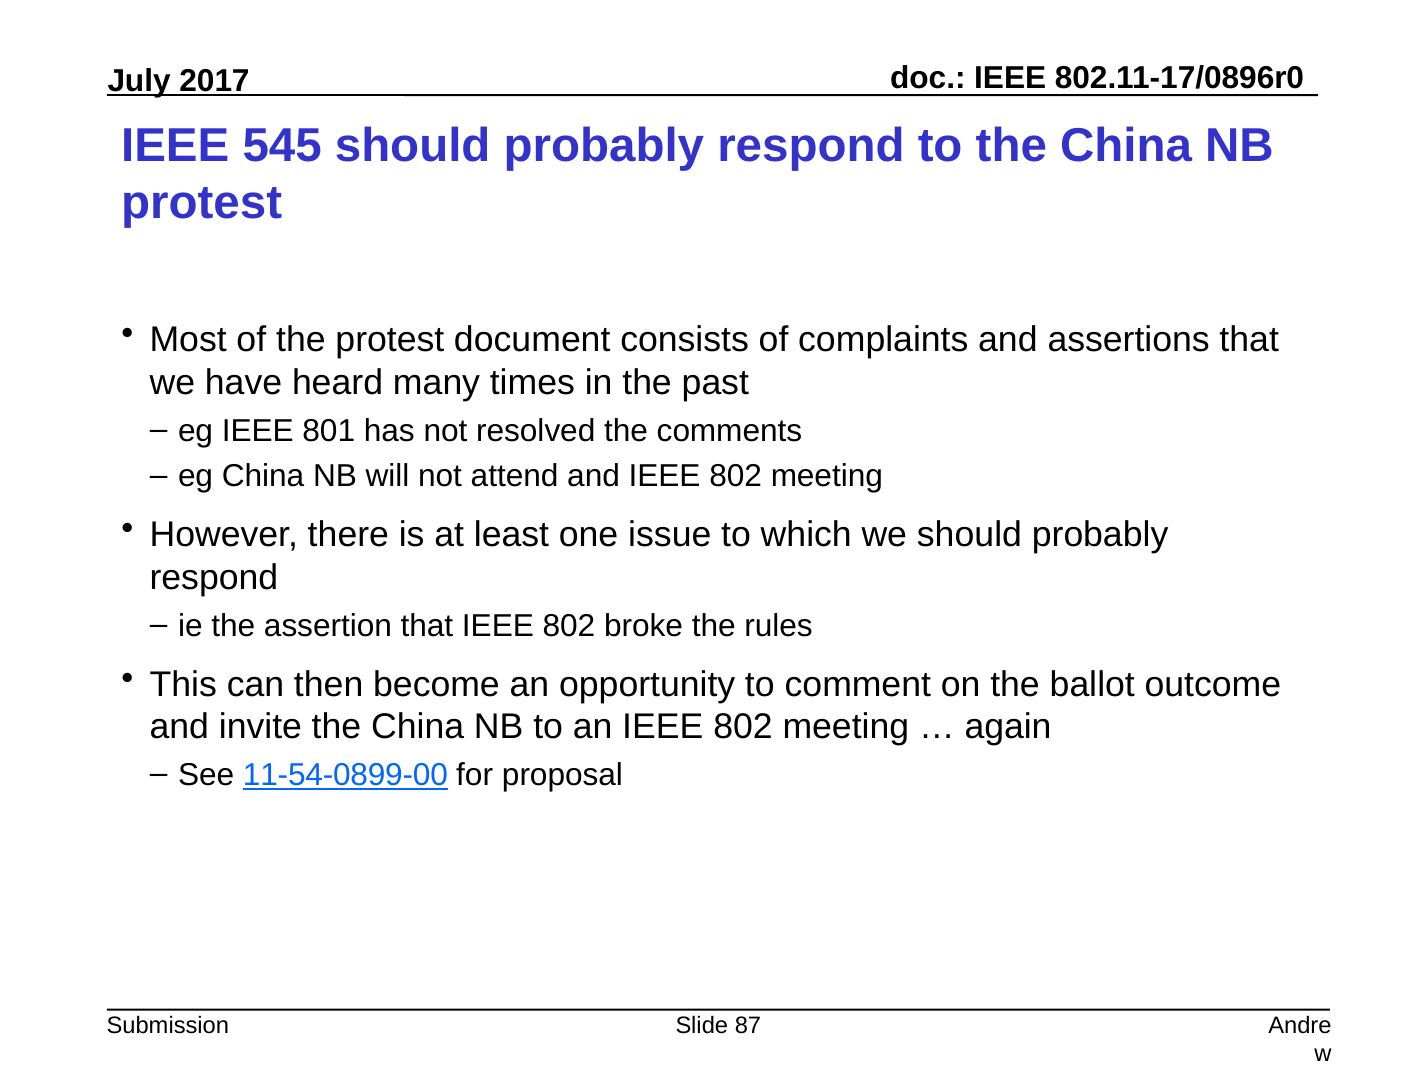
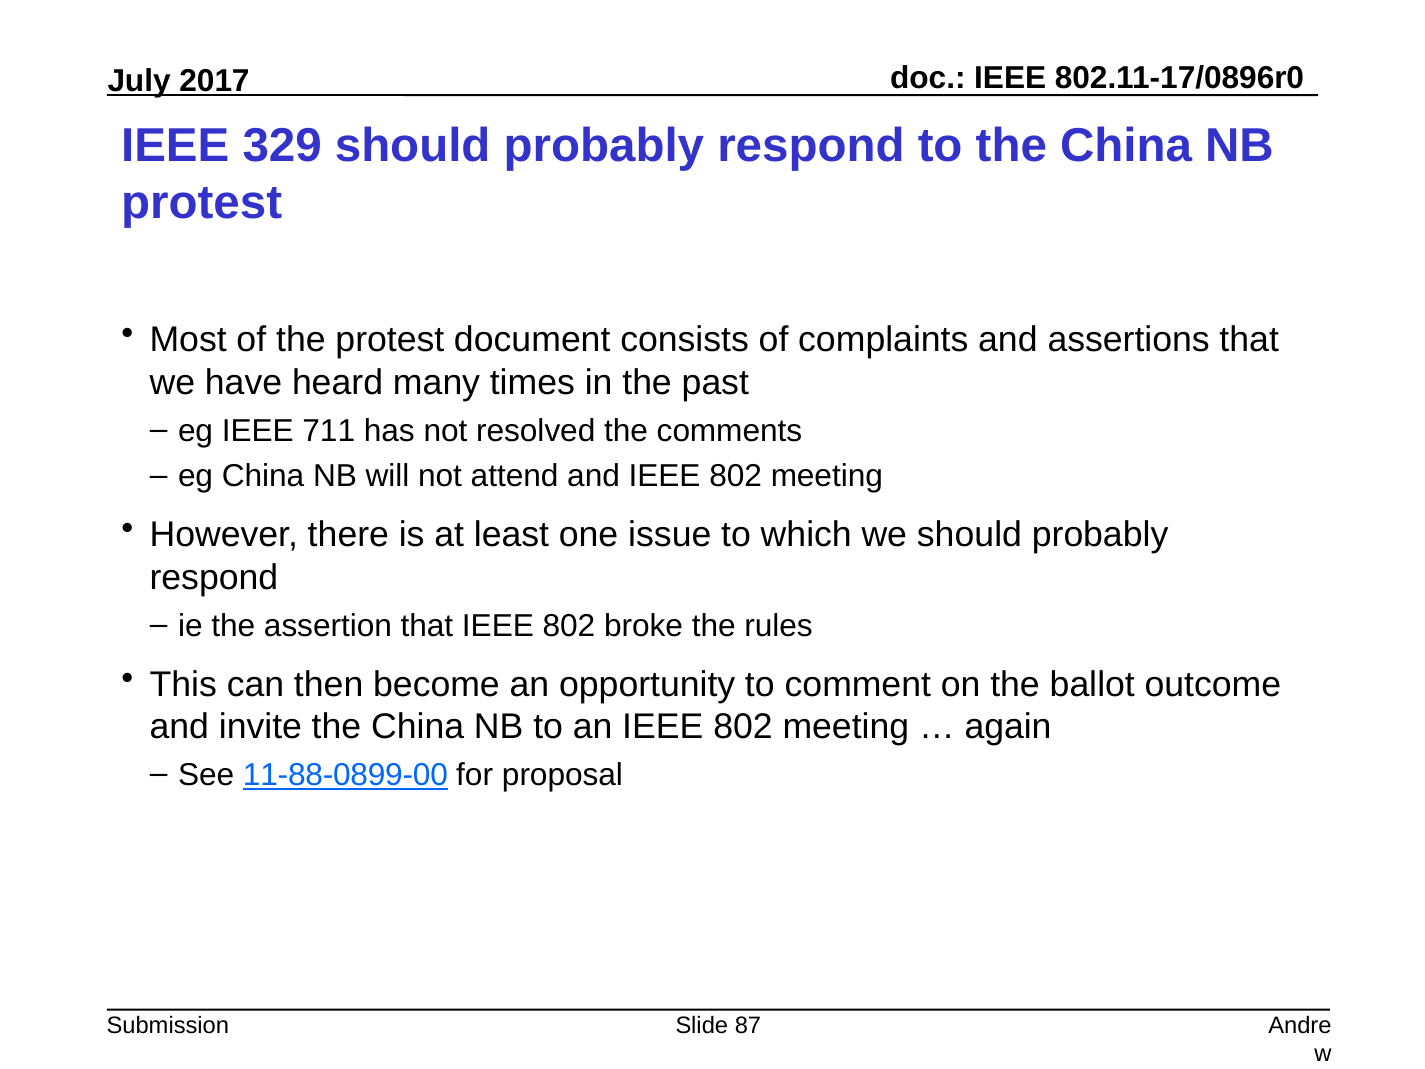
545: 545 -> 329 (282, 146)
801: 801 -> 711 (329, 431)
11-54-0899-00: 11-54-0899-00 -> 11-88-0899-00 (345, 775)
